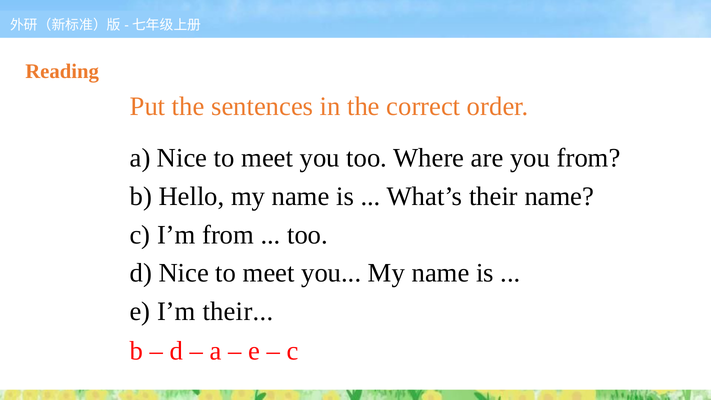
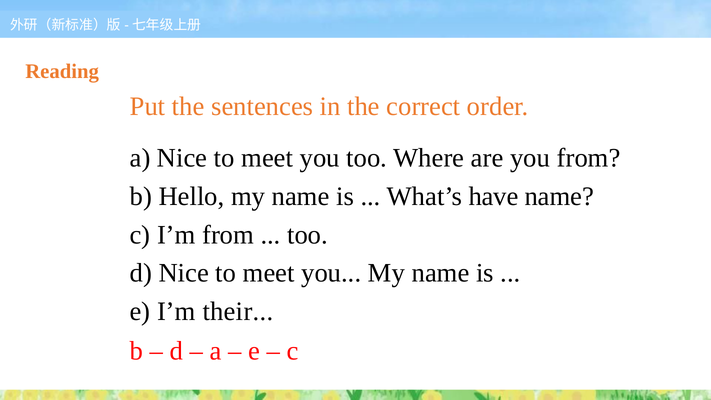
What’s their: their -> have (494, 196)
